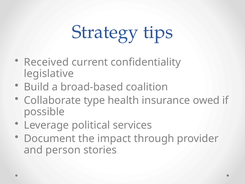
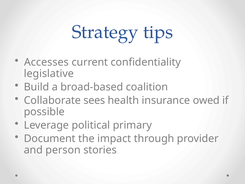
Received: Received -> Accesses (46, 62)
type: type -> sees (94, 100)
services: services -> primary (132, 125)
